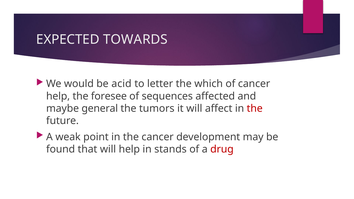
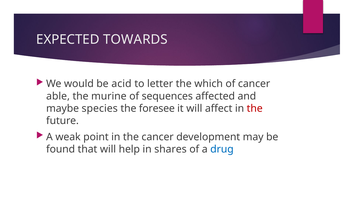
help: help -> able (58, 96)
foresee: foresee -> murine (109, 96)
general: general -> species (100, 109)
tumors: tumors -> foresee (157, 109)
stands: stands -> shares (170, 149)
drug colour: red -> blue (222, 149)
